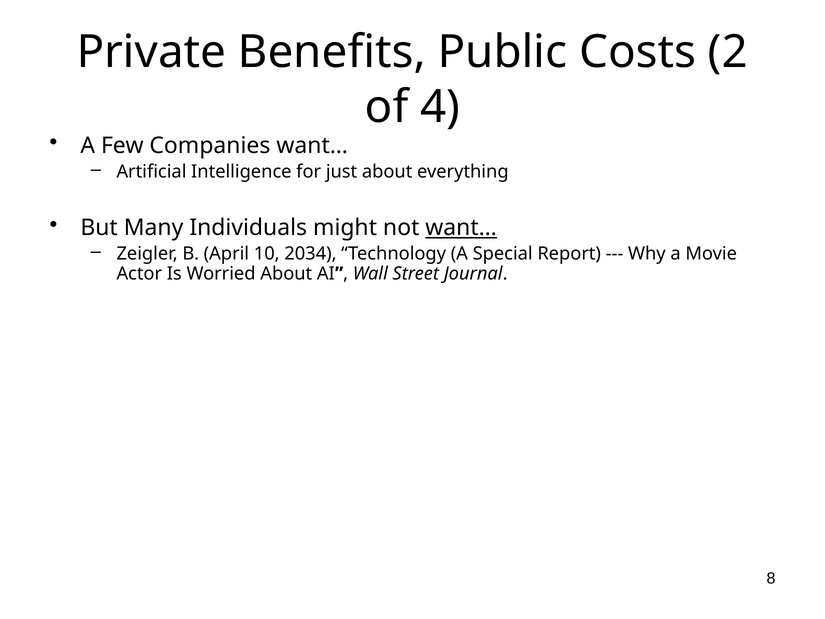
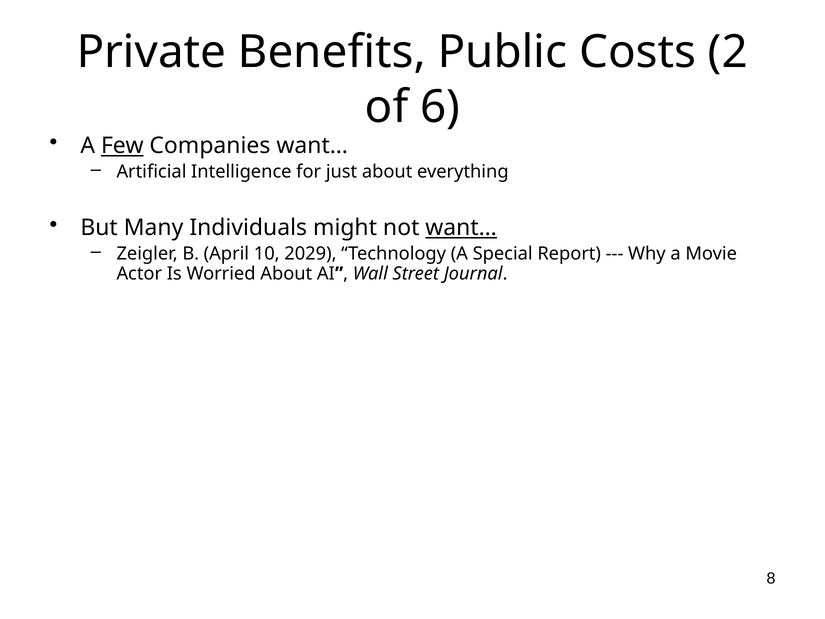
4: 4 -> 6 (440, 107)
Few underline: none -> present (122, 146)
2034: 2034 -> 2029 (310, 254)
